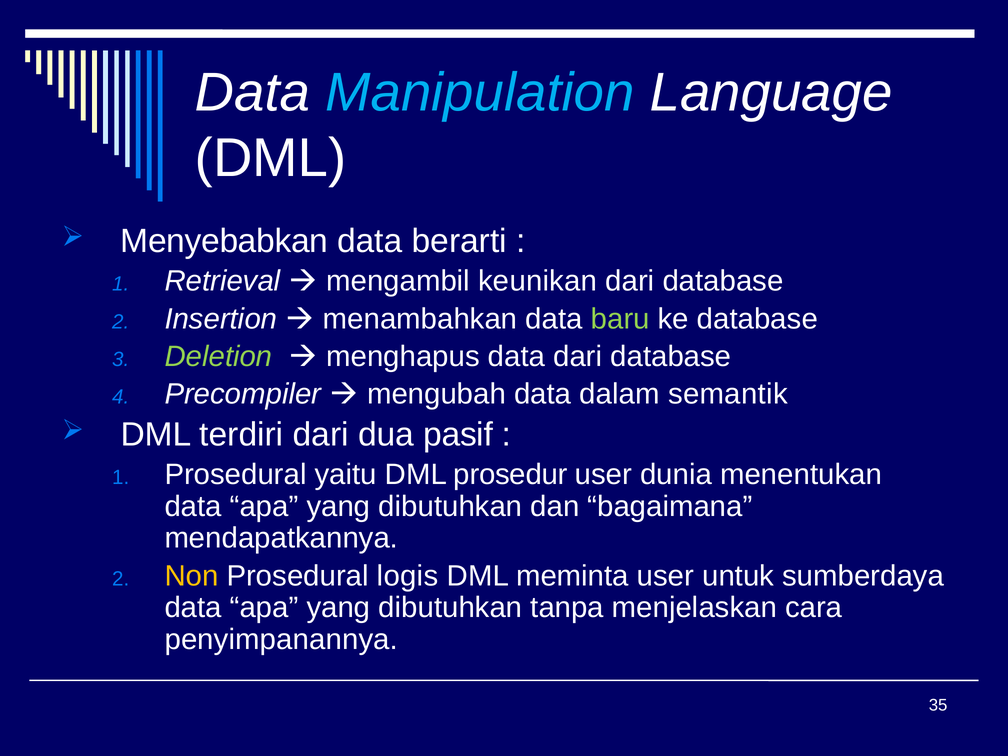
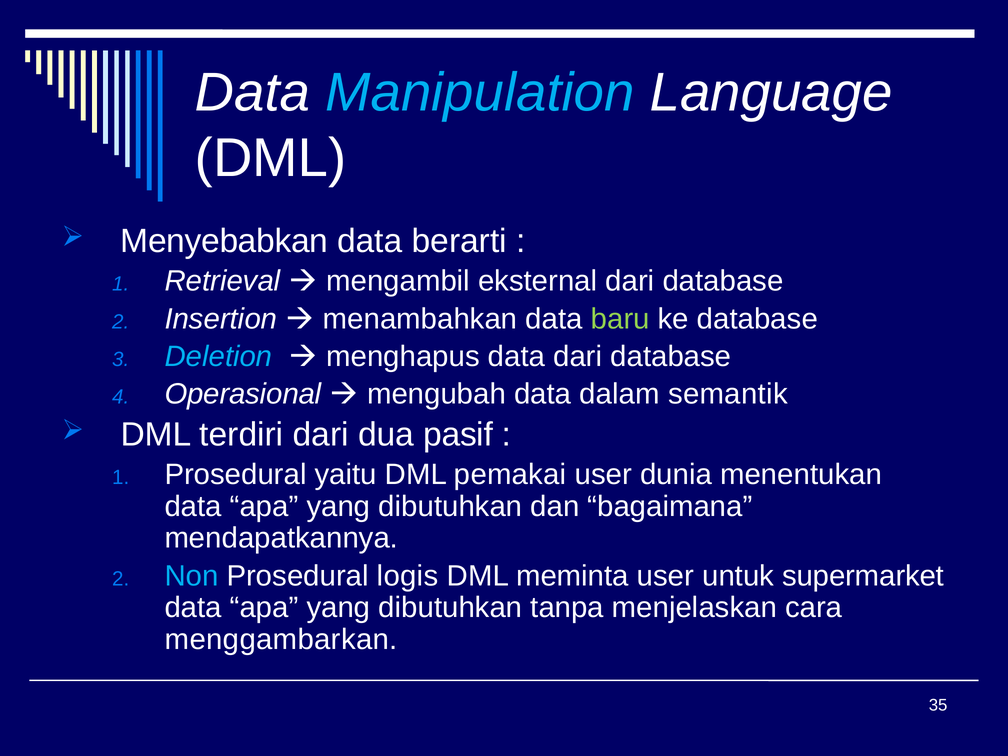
keunikan: keunikan -> eksternal (538, 281)
Deletion colour: light green -> light blue (218, 357)
Precompiler: Precompiler -> Operasional (243, 394)
prosedur: prosedur -> pemakai (510, 475)
Non colour: yellow -> light blue (192, 576)
sumberdaya: sumberdaya -> supermarket (863, 576)
penyimpanannya: penyimpanannya -> menggambarkan (281, 639)
